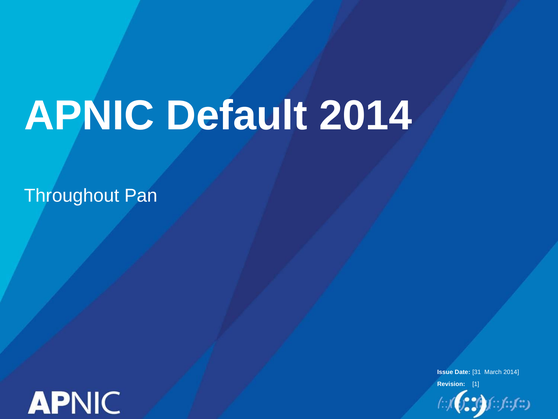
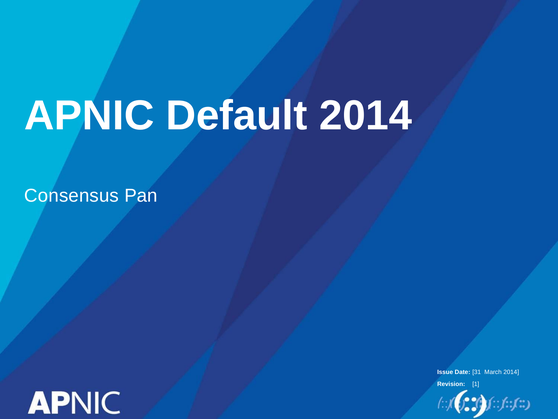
Throughout: Throughout -> Consensus (72, 195)
